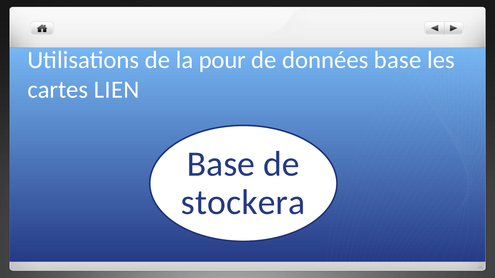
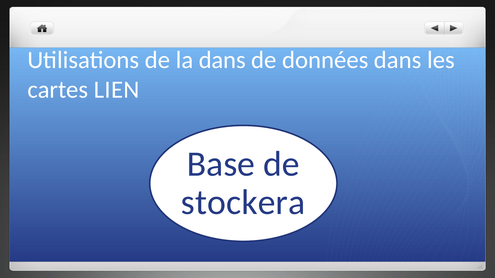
la pour: pour -> dans (222, 60)
données base: base -> dans (398, 60)
